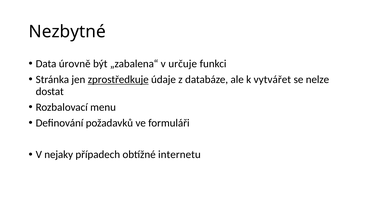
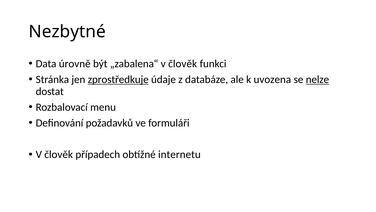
„zabalena“ v určuje: určuje -> člověk (183, 64)
vytvářet: vytvářet -> uvozena (272, 79)
nelze underline: none -> present (317, 79)
nejaky: nejaky -> člověk (59, 154)
